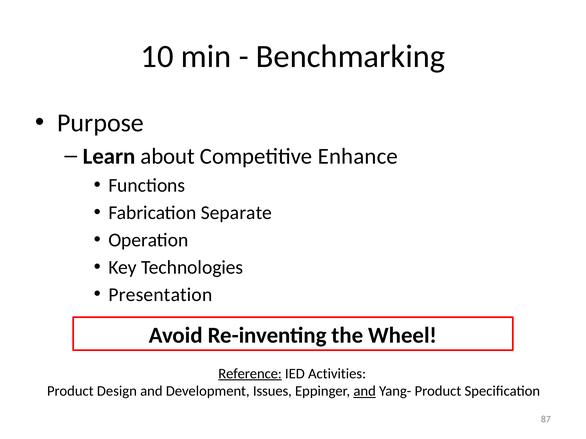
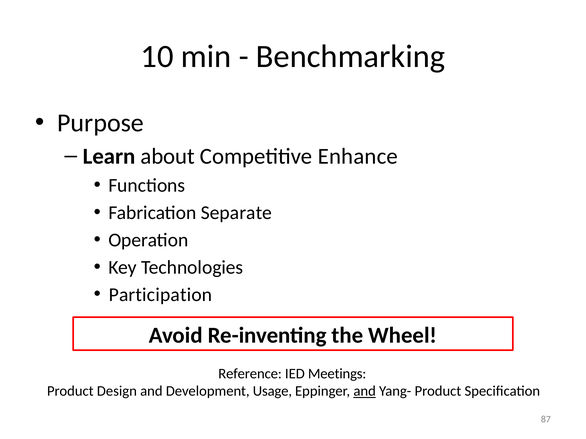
Presentation: Presentation -> Participation (161, 295)
Reference underline: present -> none (250, 374)
Activities: Activities -> Meetings (337, 374)
Issues: Issues -> Usage (272, 392)
